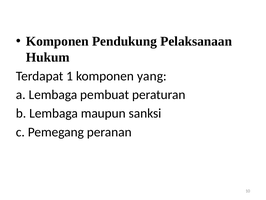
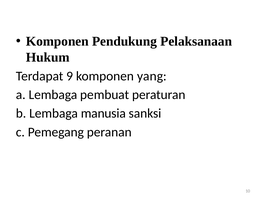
1: 1 -> 9 (70, 76)
maupun: maupun -> manusia (103, 113)
